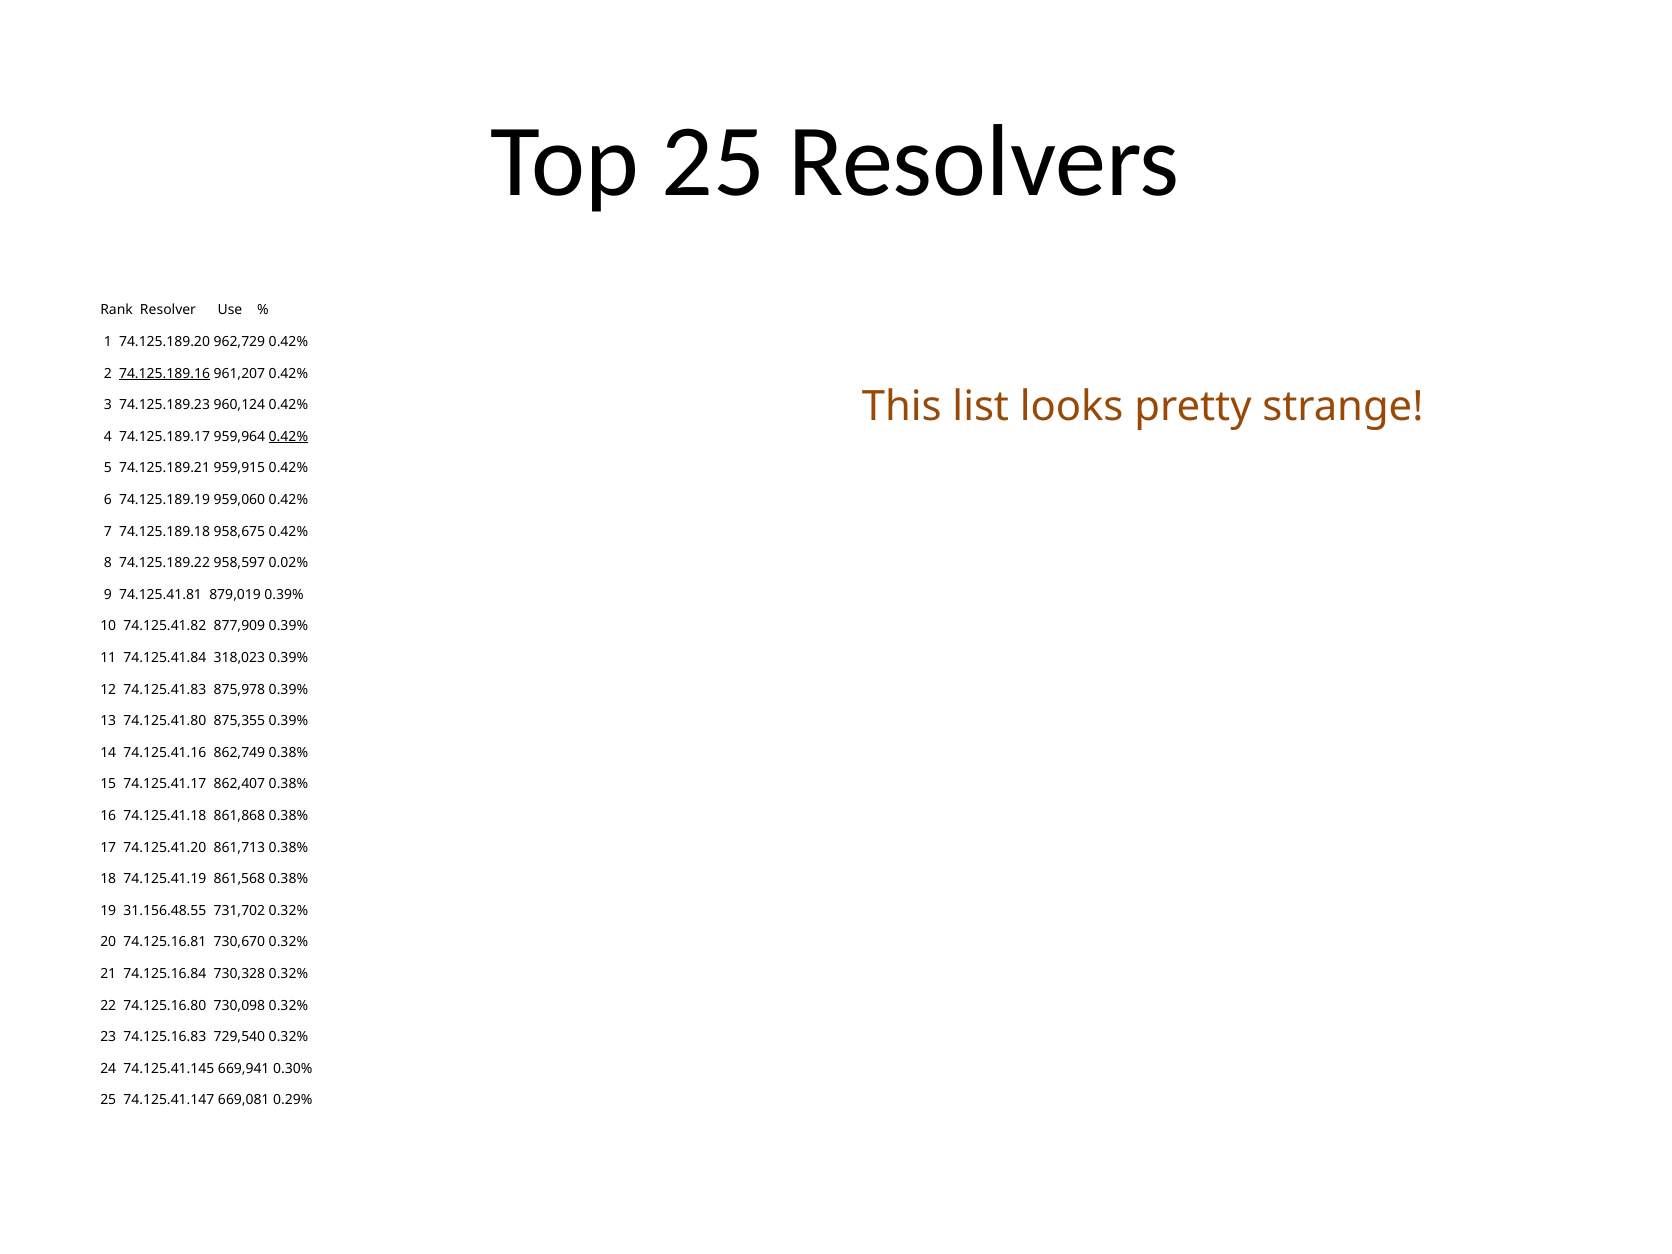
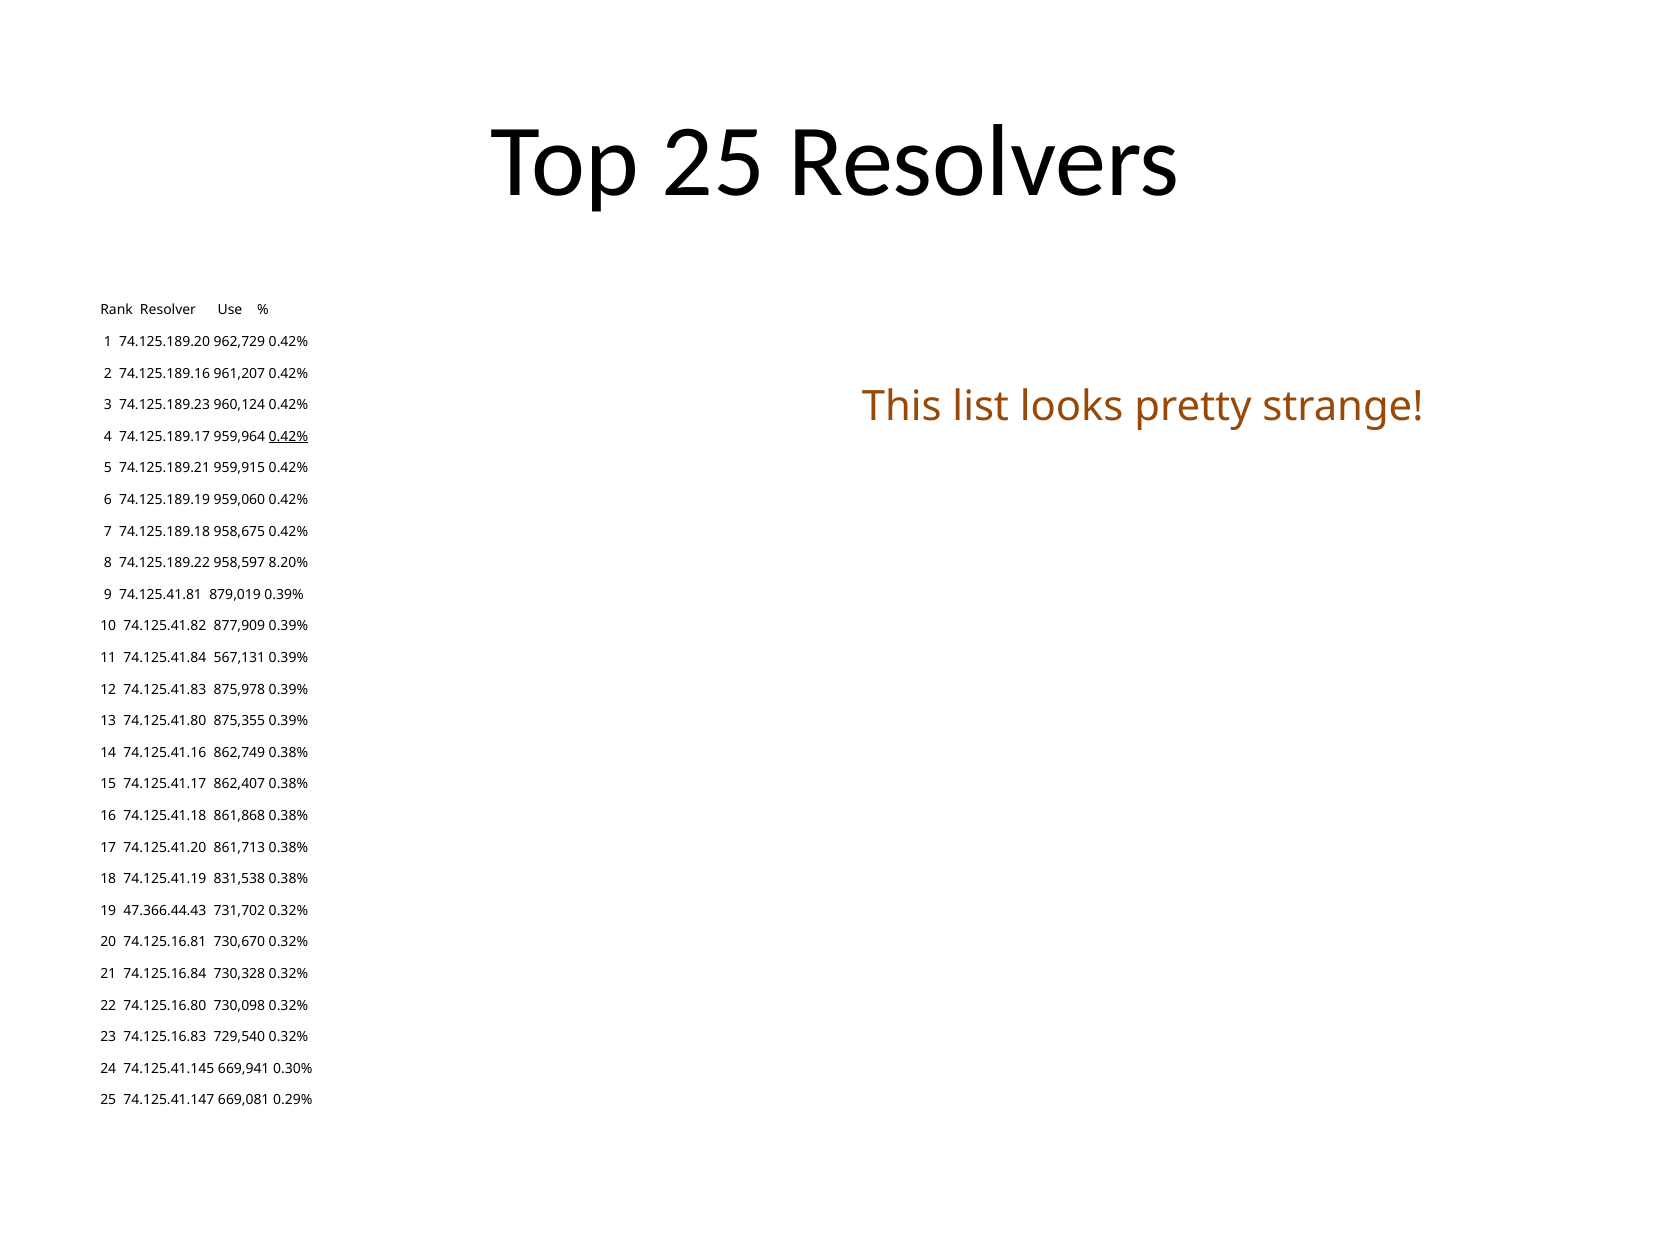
74.125.189.16 underline: present -> none (165, 374)
0.02%: 0.02% -> 8.20% (288, 563)
318,023: 318,023 -> 567,131 (239, 658)
861,568: 861,568 -> 831,538 (239, 879)
31.156.48.55: 31.156.48.55 -> 47.366.44.43 (165, 911)
